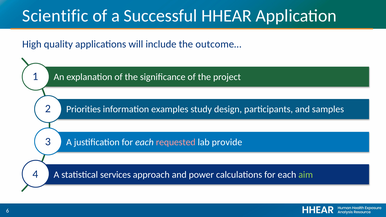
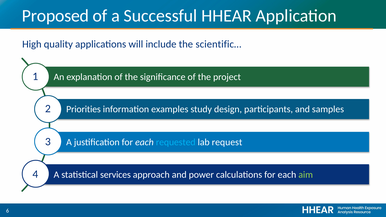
Scientific: Scientific -> Proposed (55, 16)
outcome…: outcome… -> scientific… (218, 44)
requested colour: pink -> light blue (176, 142)
provide: provide -> request (227, 142)
